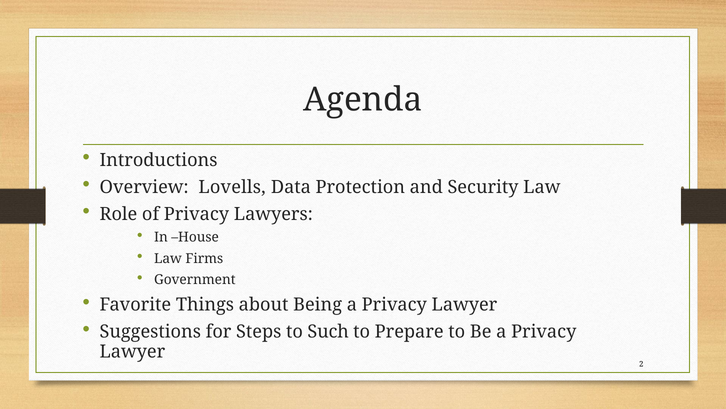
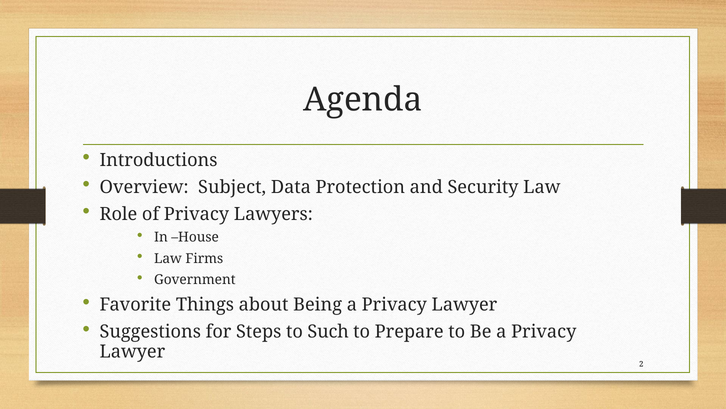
Lovells: Lovells -> Subject (232, 187)
